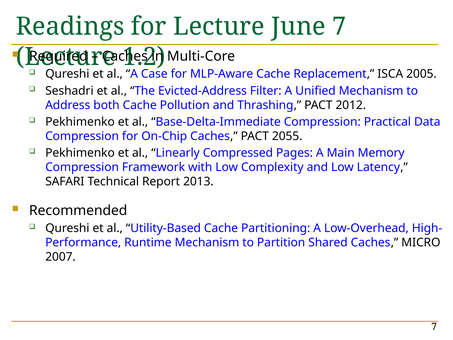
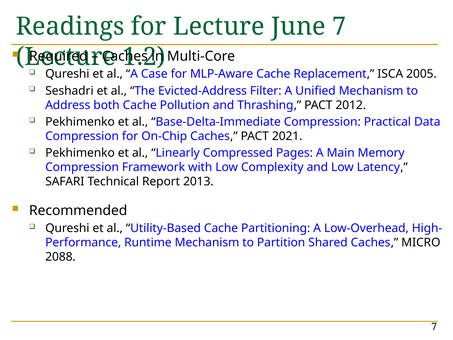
2055: 2055 -> 2021 (287, 136)
2007: 2007 -> 2088 (60, 257)
